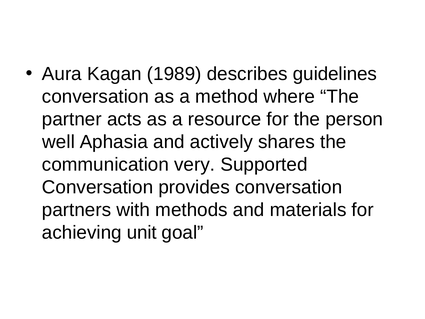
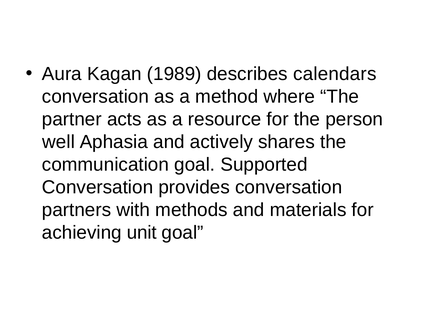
guidelines: guidelines -> calendars (335, 74)
communication very: very -> goal (195, 164)
